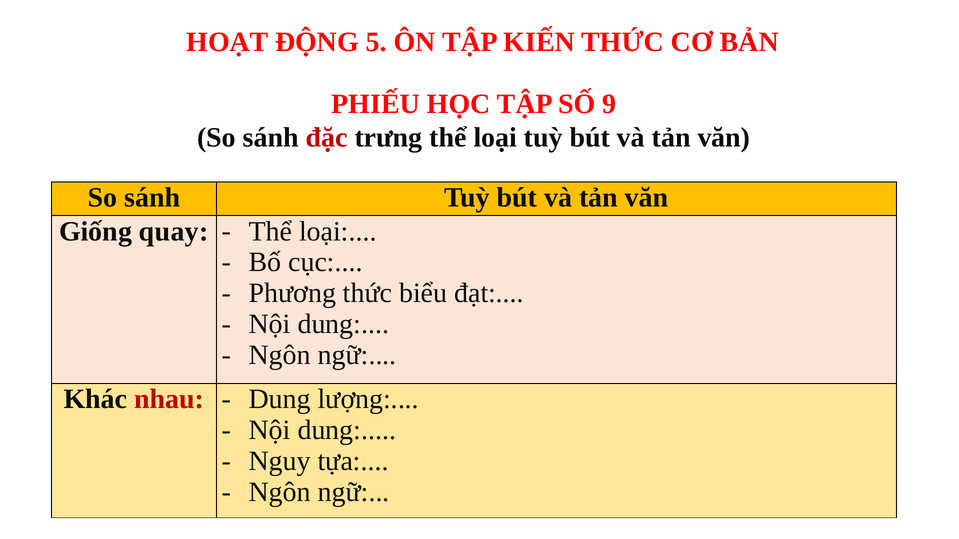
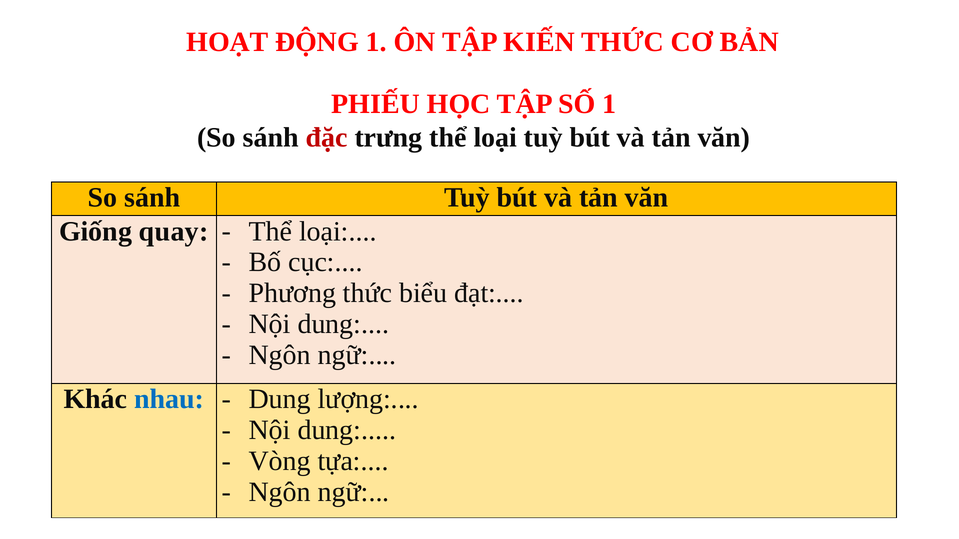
ĐỘNG 5: 5 -> 1 (376, 42)
SỐ 9: 9 -> 1 (609, 104)
nhau colour: red -> blue (169, 399)
Nguy: Nguy -> Vòng (280, 461)
